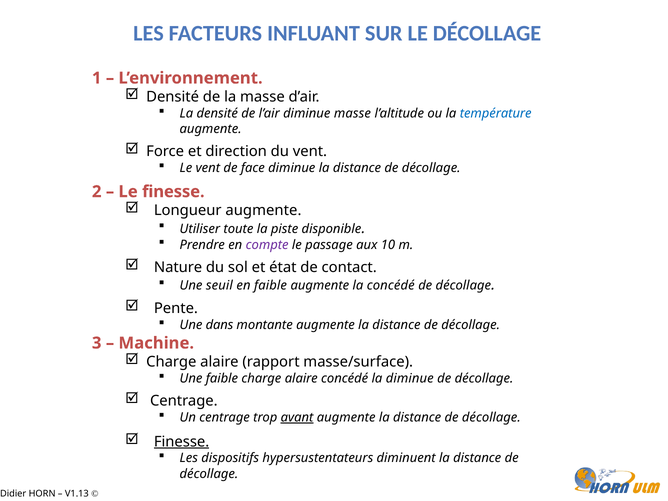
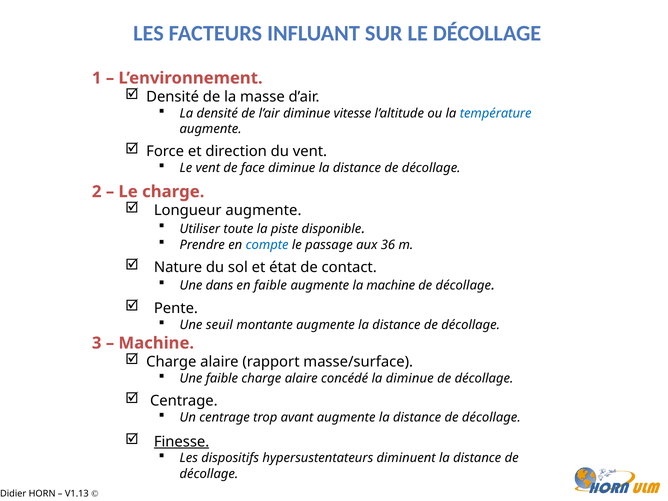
diminue masse: masse -> vitesse (352, 113)
Le finesse: finesse -> charge (173, 192)
compte colour: purple -> blue (267, 245)
10: 10 -> 36 (388, 245)
seuil: seuil -> dans (220, 286)
la concédé: concédé -> machine (391, 286)
dans: dans -> seuil (219, 325)
avant underline: present -> none (297, 417)
